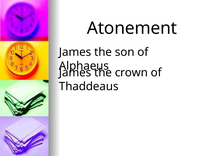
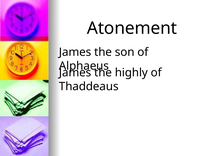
crown: crown -> highly (131, 72)
